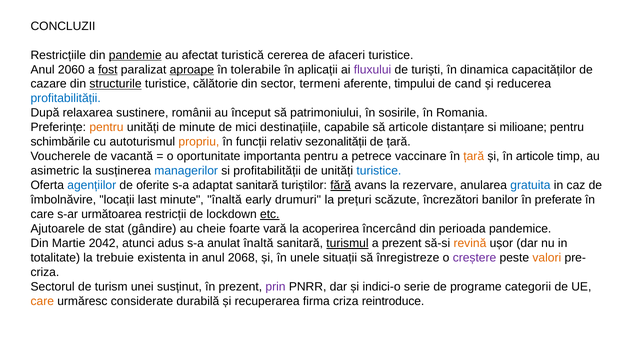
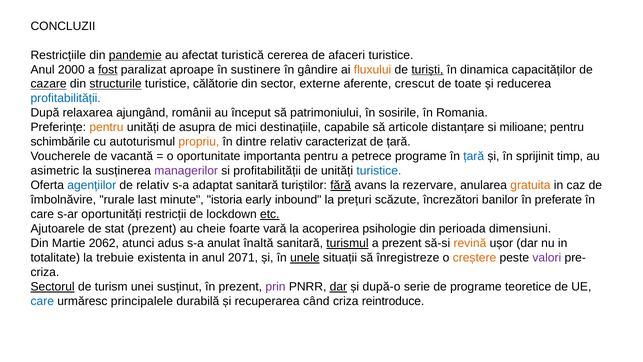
2060: 2060 -> 2000 (71, 69)
aproape underline: present -> none (192, 69)
tolerabile: tolerabile -> sustinere (256, 69)
aplicații: aplicații -> gândire (318, 69)
fluxului colour: purple -> orange (373, 69)
turiști underline: none -> present (427, 69)
cazare underline: none -> present (49, 84)
termeni: termeni -> externe (320, 84)
timpului: timpului -> crescut (415, 84)
cand: cand -> toate (468, 84)
sustinere: sustinere -> ajungând (142, 113)
de minute: minute -> asupra (197, 127)
funcții: funcții -> dintre (251, 142)
sezonalității: sezonalității -> caracterizat (336, 142)
petrece vaccinare: vaccinare -> programe (421, 156)
țară colour: orange -> blue (474, 156)
în articole: articole -> sprijinit (535, 156)
managerilor colour: blue -> purple (186, 171)
de oferite: oferite -> relativ (153, 185)
gratuita colour: blue -> orange (530, 185)
locații: locații -> rurale (117, 200)
minute înaltă: înaltă -> istoria (225, 200)
drumuri: drumuri -> inbound (298, 200)
următoarea: următoarea -> oportunități (111, 214)
stat gândire: gândire -> prezent (152, 229)
încercând: încercând -> psihologie (389, 229)
pandemice: pandemice -> dimensiuni (520, 229)
2042: 2042 -> 2062 (104, 243)
2068: 2068 -> 2071 (243, 258)
unele underline: none -> present (305, 258)
creștere colour: purple -> orange (475, 258)
valori colour: orange -> purple (547, 258)
Sectorul underline: none -> present (53, 286)
dar underline: none -> present (338, 286)
indici-o: indici-o -> după-o (382, 286)
categorii: categorii -> teoretice (528, 286)
care colour: orange -> blue (42, 301)
considerate: considerate -> principalele (142, 301)
firma: firma -> când (316, 301)
